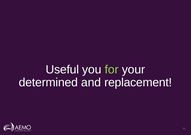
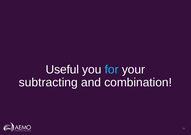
for colour: light green -> light blue (112, 70)
determined: determined -> subtracting (48, 83)
replacement: replacement -> combination (138, 83)
